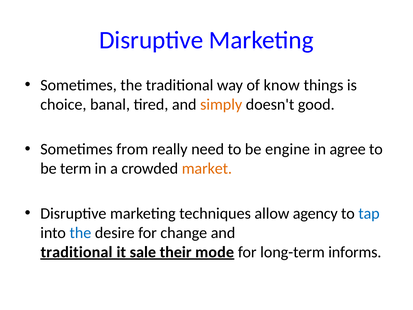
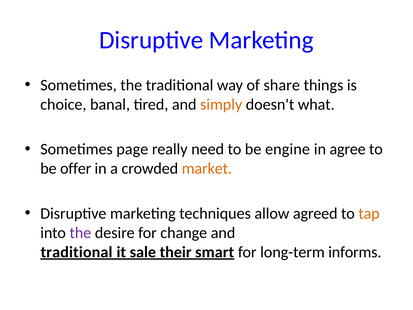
know: know -> share (282, 85)
good: good -> what (316, 104)
from: from -> page (132, 149)
term: term -> offer (76, 168)
agency: agency -> agreed (315, 213)
tap colour: blue -> orange (369, 213)
the colour: blue -> purple (80, 233)
mode: mode -> smart (215, 252)
